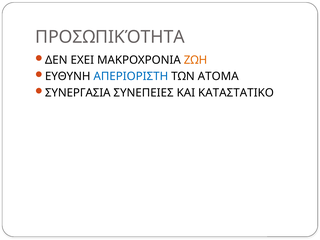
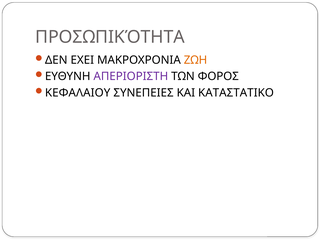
ΑΠΕΡΙΟΡΙΣΤΗ colour: blue -> purple (131, 76)
ΑΤΟΜΑ: ΑΤΟΜΑ -> ΦΟΡΟΣ (218, 76)
ΣΥΝΕΡΓΑΣΙΑ: ΣΥΝΕΡΓΑΣΙΑ -> ΚΕΦΑΛΑΙΟΥ (78, 93)
